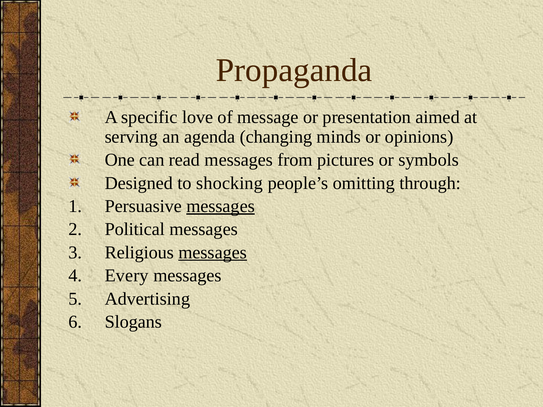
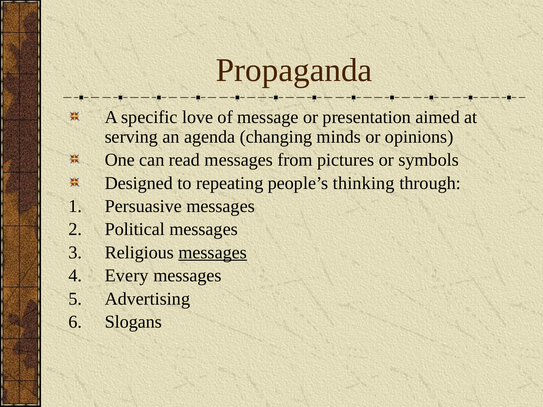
shocking: shocking -> repeating (230, 183)
omitting: omitting -> thinking (364, 183)
messages underline: present -> none (221, 206)
